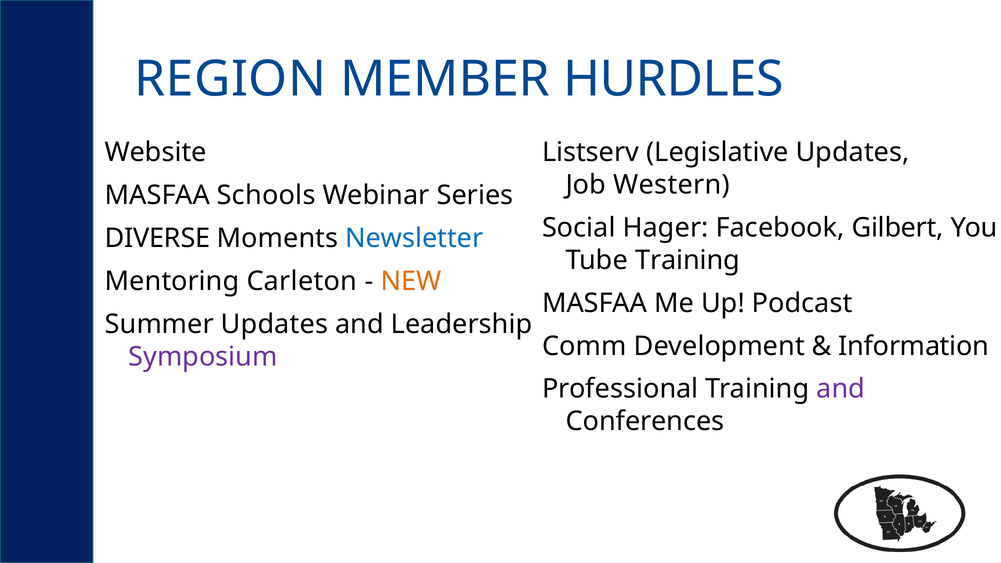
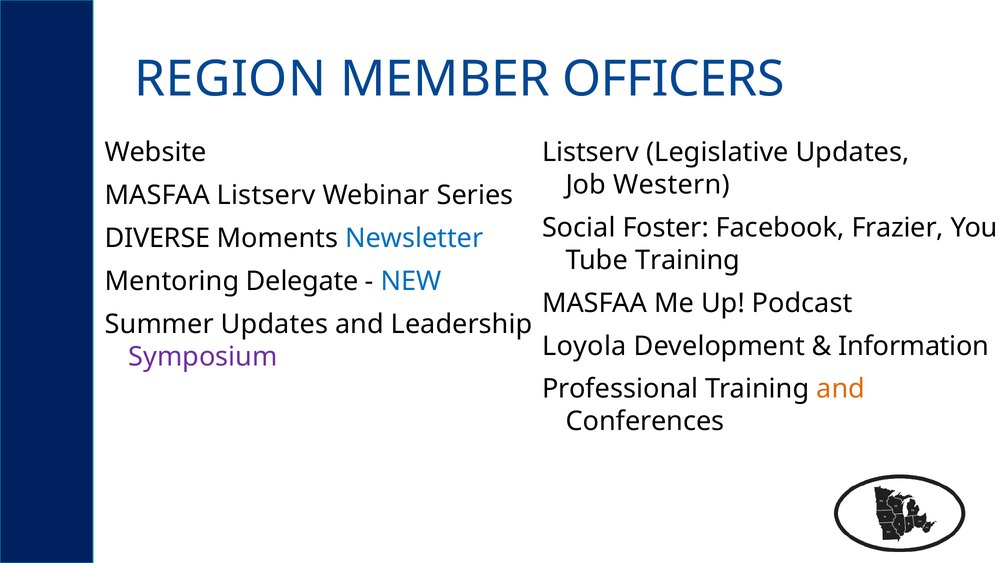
HURDLES: HURDLES -> OFFICERS (673, 79)
MASFAA Schools: Schools -> Listserv (266, 195)
Hager: Hager -> Foster (666, 228)
Gilbert: Gilbert -> Frazier (898, 228)
Carleton: Carleton -> Delegate (302, 281)
NEW colour: orange -> blue (411, 281)
Comm: Comm -> Loyola (584, 346)
and colour: purple -> orange (841, 389)
